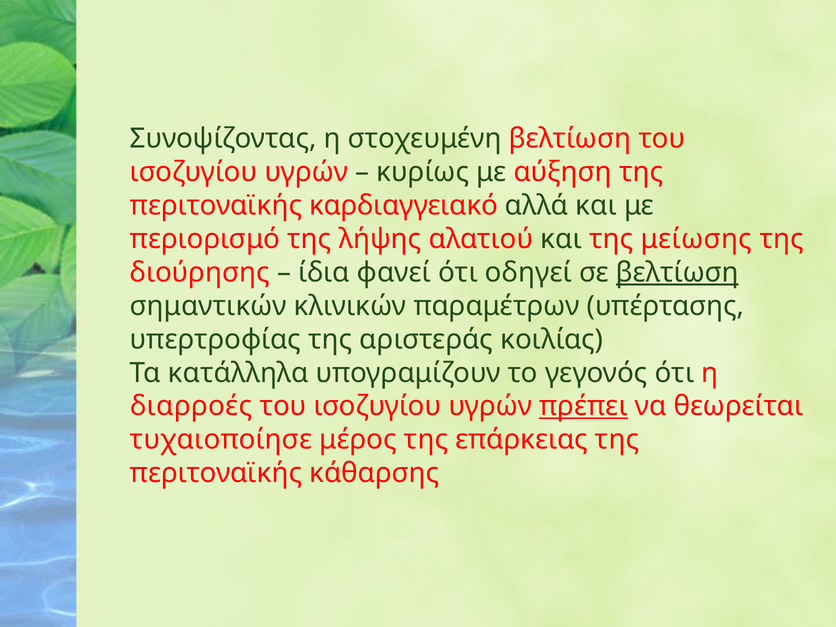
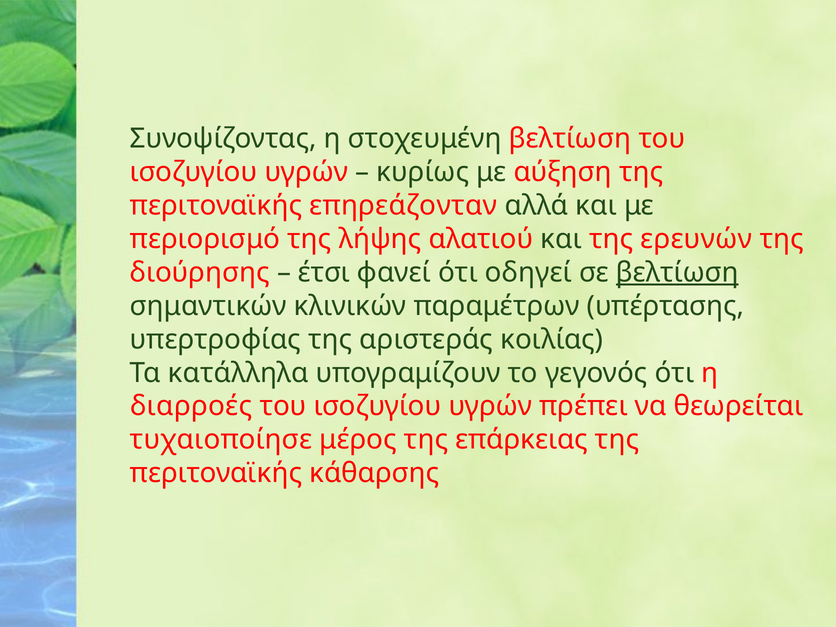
καρδιαγγειακό: καρδιαγγειακό -> επηρεάζονταν (403, 206)
μείωσης: μείωσης -> ερευνών (696, 239)
ίδια: ίδια -> έτσι (324, 273)
πρέπει underline: present -> none (584, 406)
